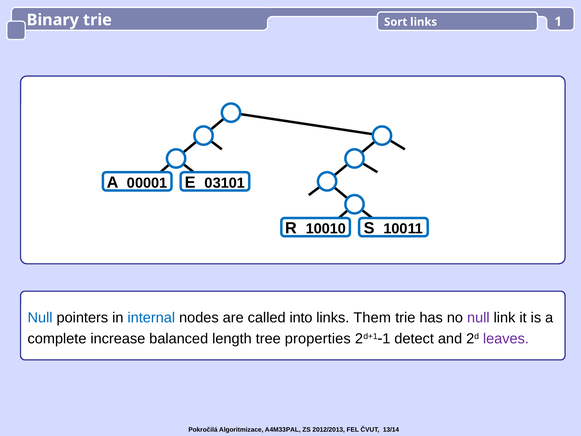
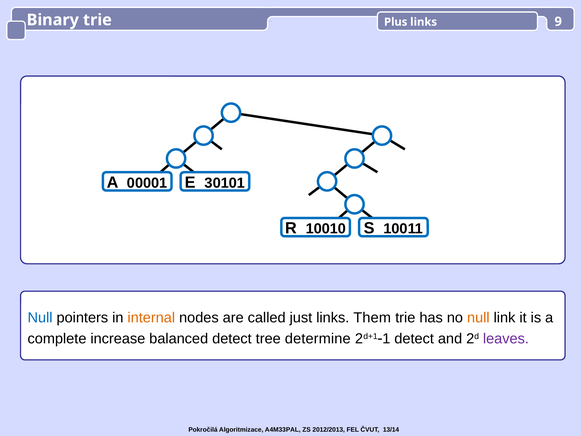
Sort: Sort -> Plus (396, 22)
1: 1 -> 9 (558, 22)
03101: 03101 -> 30101 (225, 183)
internal colour: blue -> orange (151, 318)
into: into -> just (301, 318)
null colour: purple -> orange (478, 318)
balanced length: length -> detect (232, 339)
properties: properties -> determine (318, 339)
